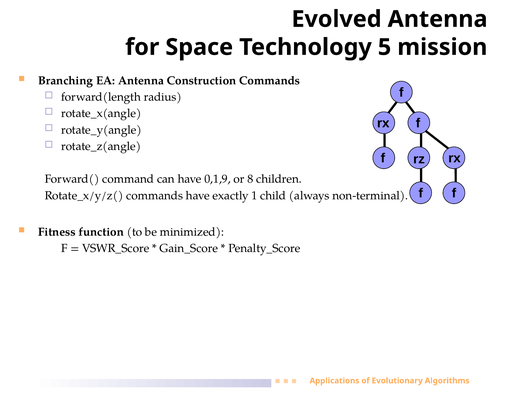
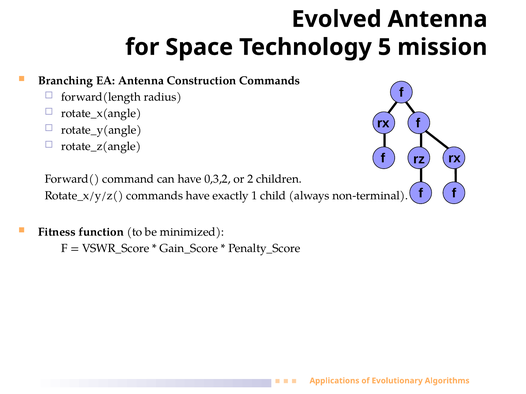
0,1,9: 0,1,9 -> 0,3,2 (218, 179)
8: 8 -> 2 (250, 179)
